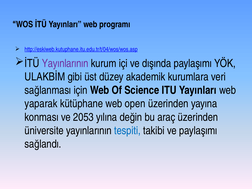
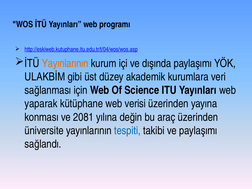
Yayınlarının colour: purple -> orange (65, 63)
open: open -> verisi (135, 104)
2053: 2053 -> 2081 (83, 117)
